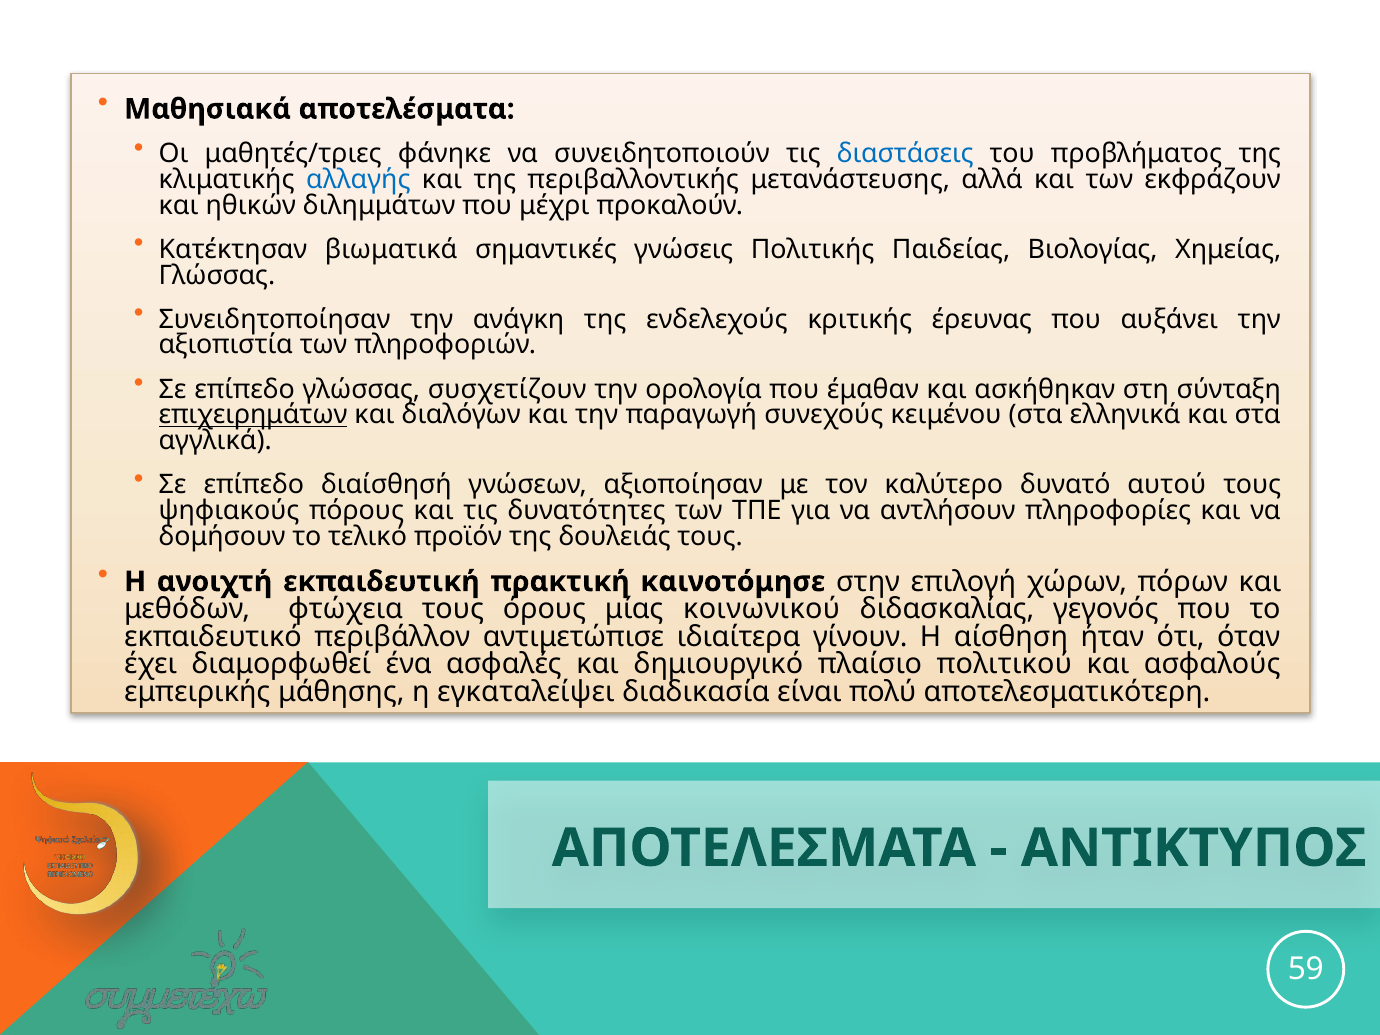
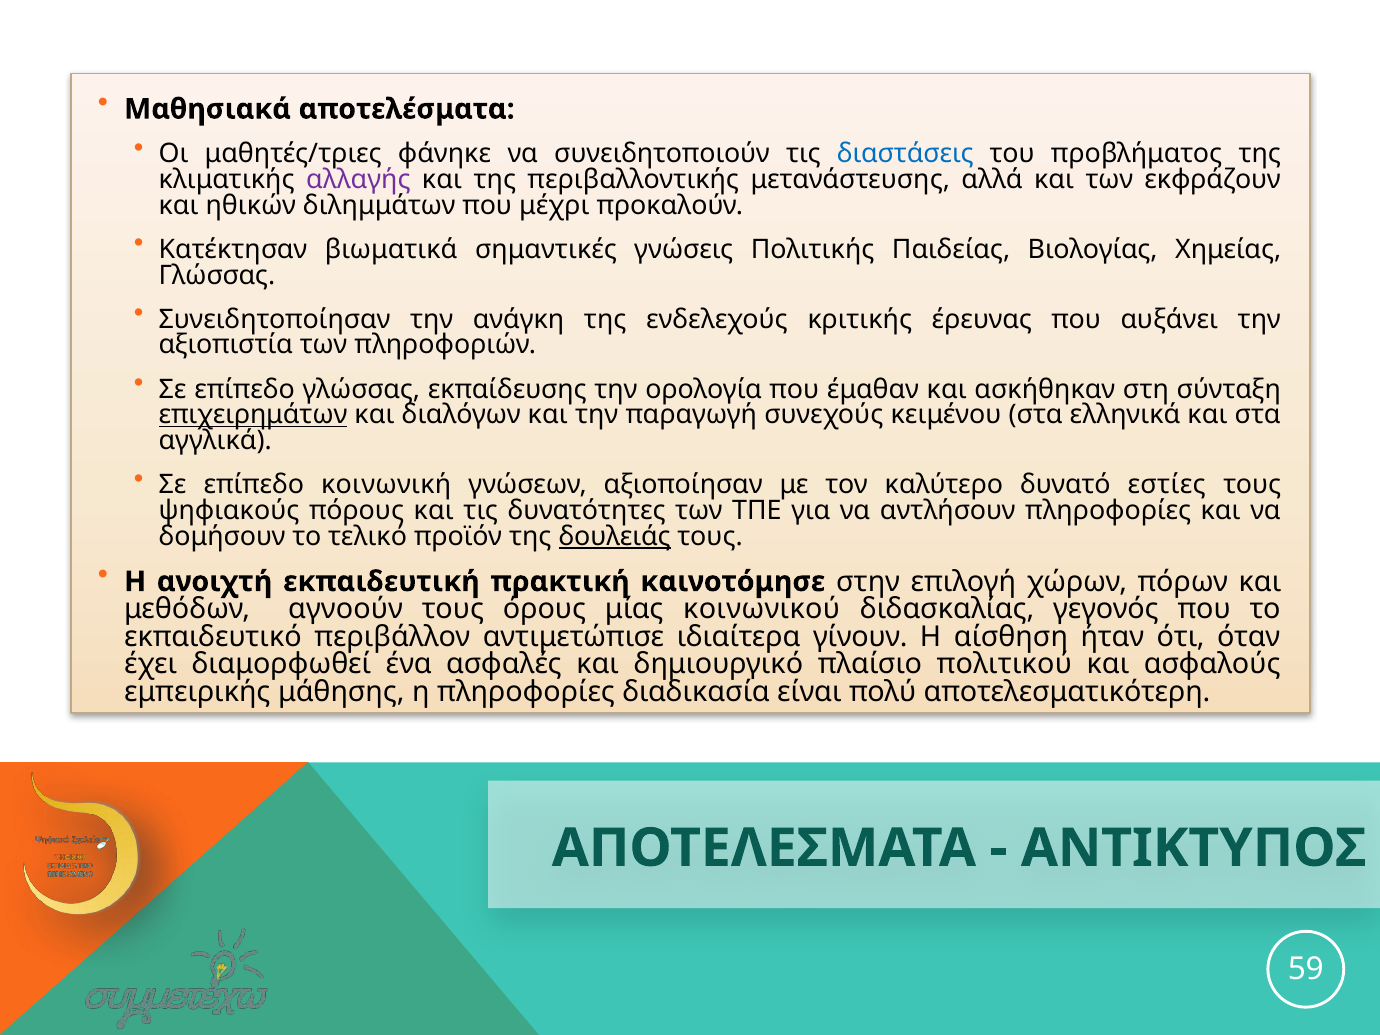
αλλαγής colour: blue -> purple (358, 180)
συσχετίζουν: συσχετίζουν -> εκπαίδευσης (507, 389)
διαίσθησή: διαίσθησή -> κοινωνική (386, 485)
αυτού: αυτού -> εστίες (1167, 485)
δουλειάς underline: none -> present (615, 536)
φτώχεια: φτώχεια -> αγνοούν (345, 609)
η εγκαταλείψει: εγκαταλείψει -> πληροφορίες (526, 692)
